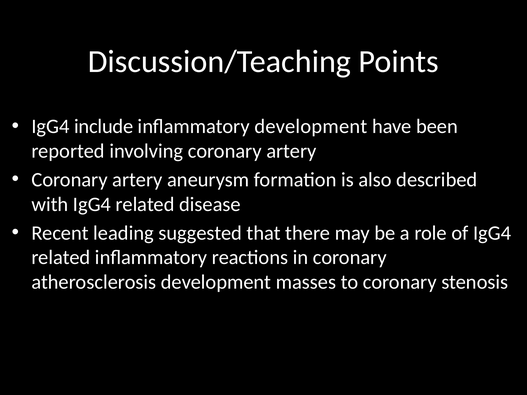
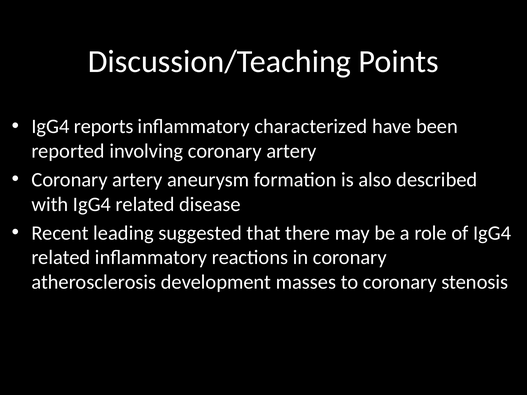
include: include -> reports (104, 126)
inflammatory development: development -> characterized (311, 126)
